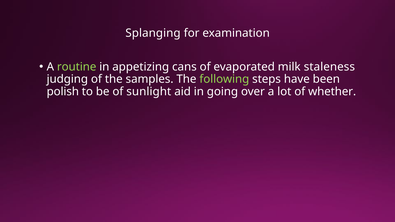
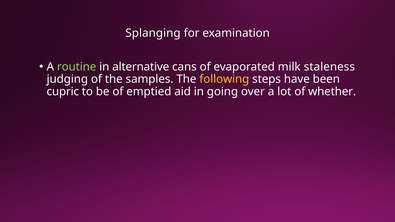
appetizing: appetizing -> alternative (141, 67)
following colour: light green -> yellow (224, 79)
polish: polish -> cupric (63, 92)
sunlight: sunlight -> emptied (149, 92)
